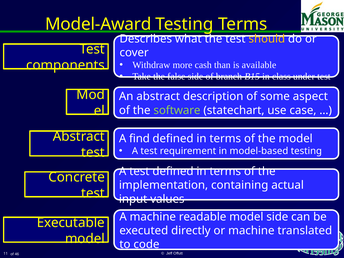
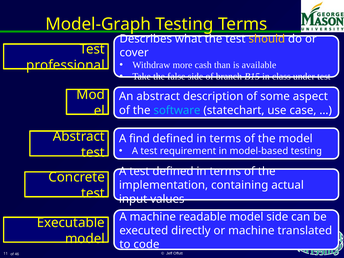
Model-Award: Model-Award -> Model-Graph (98, 24)
components: components -> professional (65, 65)
software colour: light green -> light blue (177, 110)
